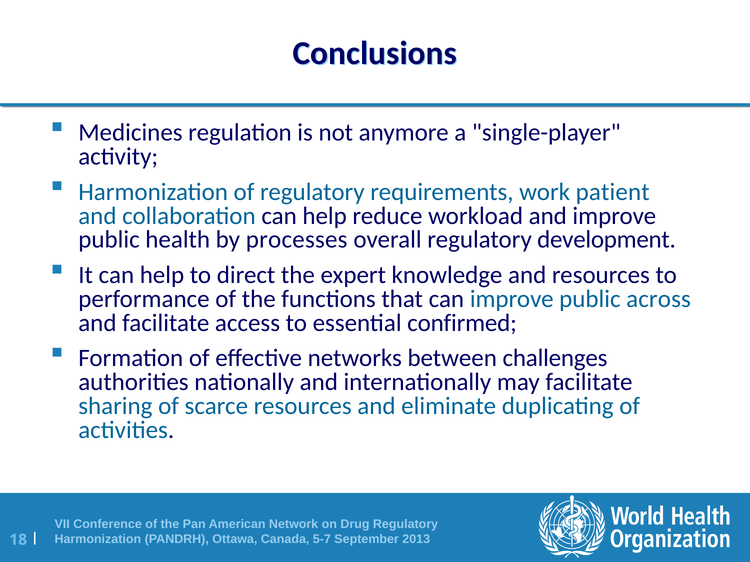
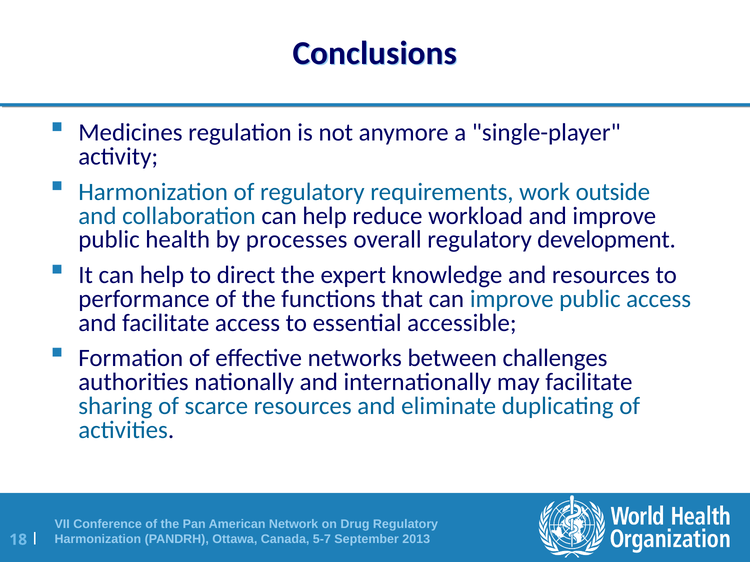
patient: patient -> outside (613, 192)
public across: across -> access (659, 299)
confirmed: confirmed -> accessible (462, 323)
